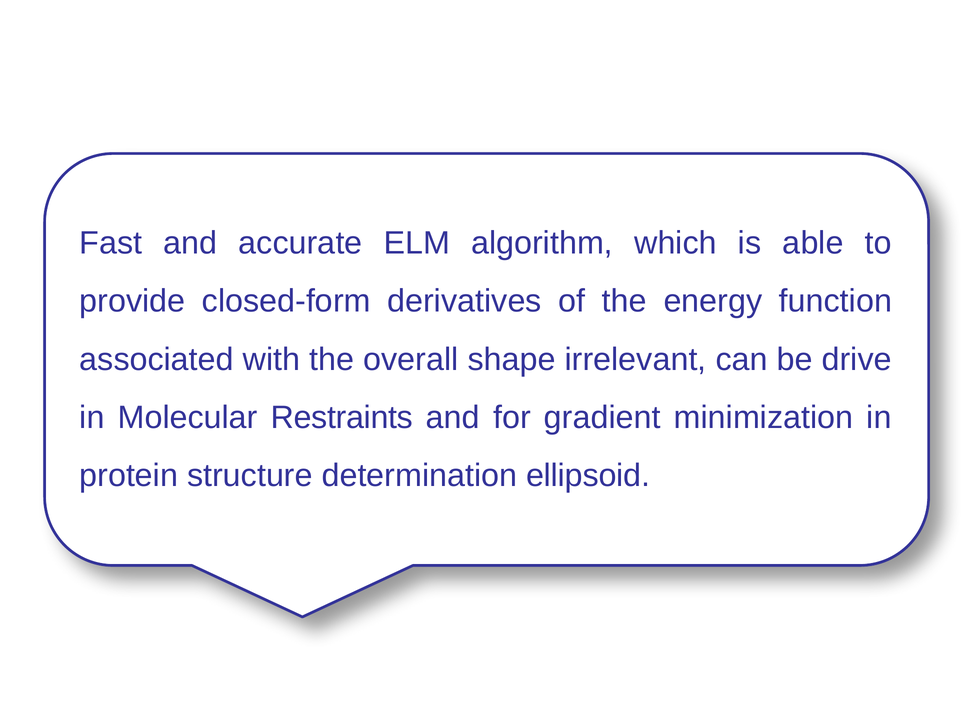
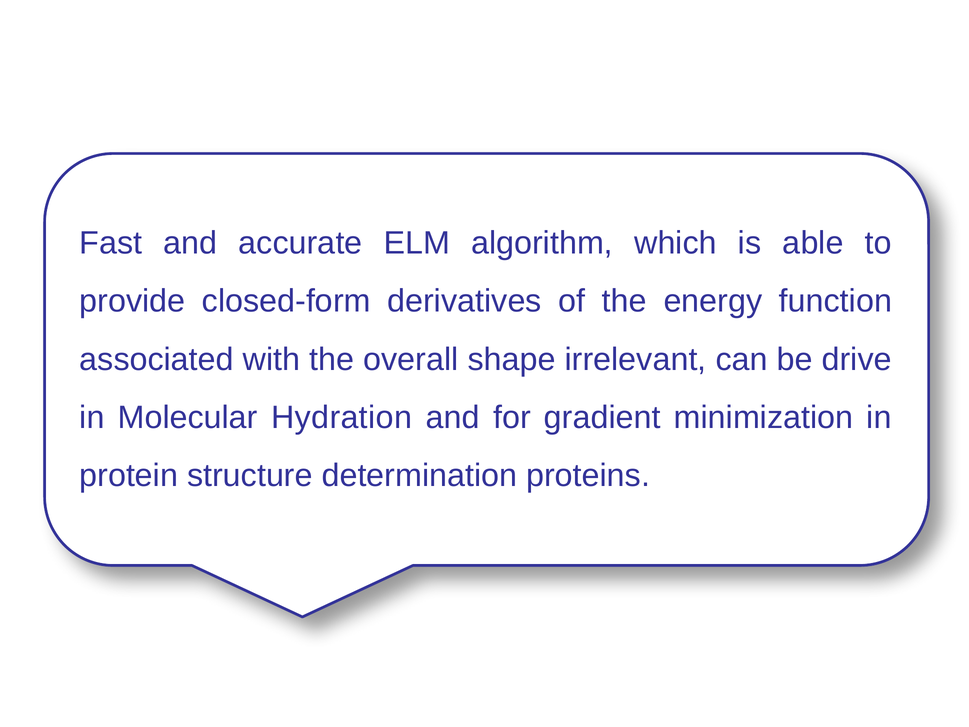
Restraints: Restraints -> Hydration (342, 417)
ellipsoid: ellipsoid -> proteins (588, 476)
